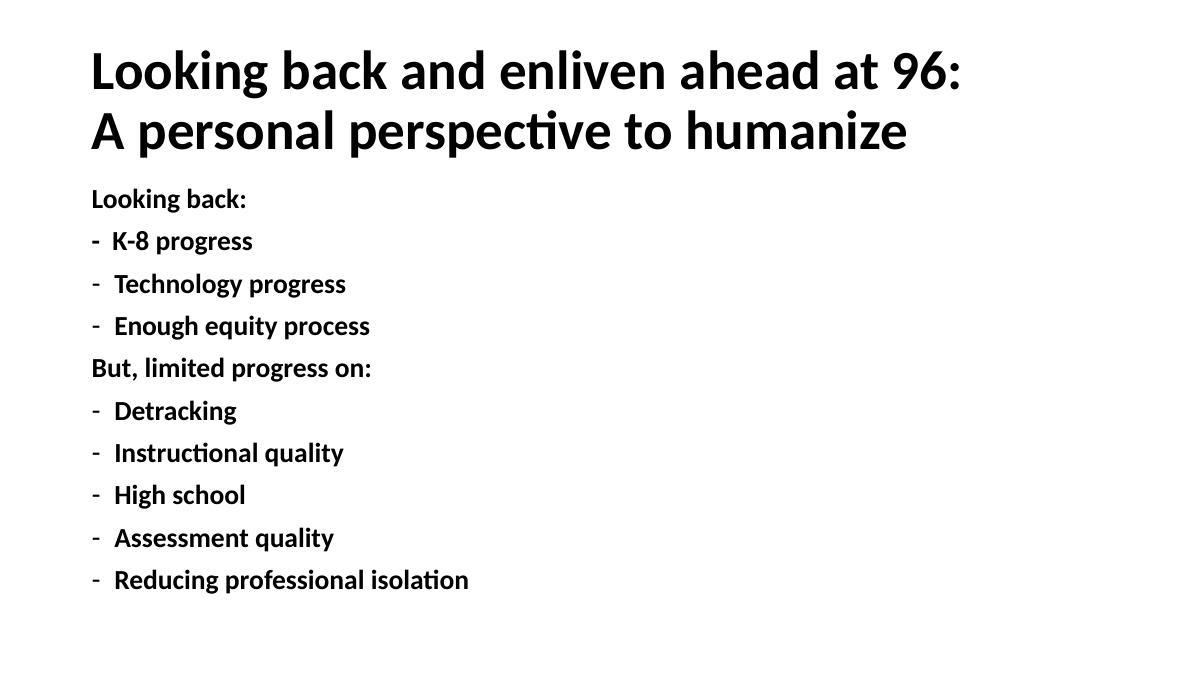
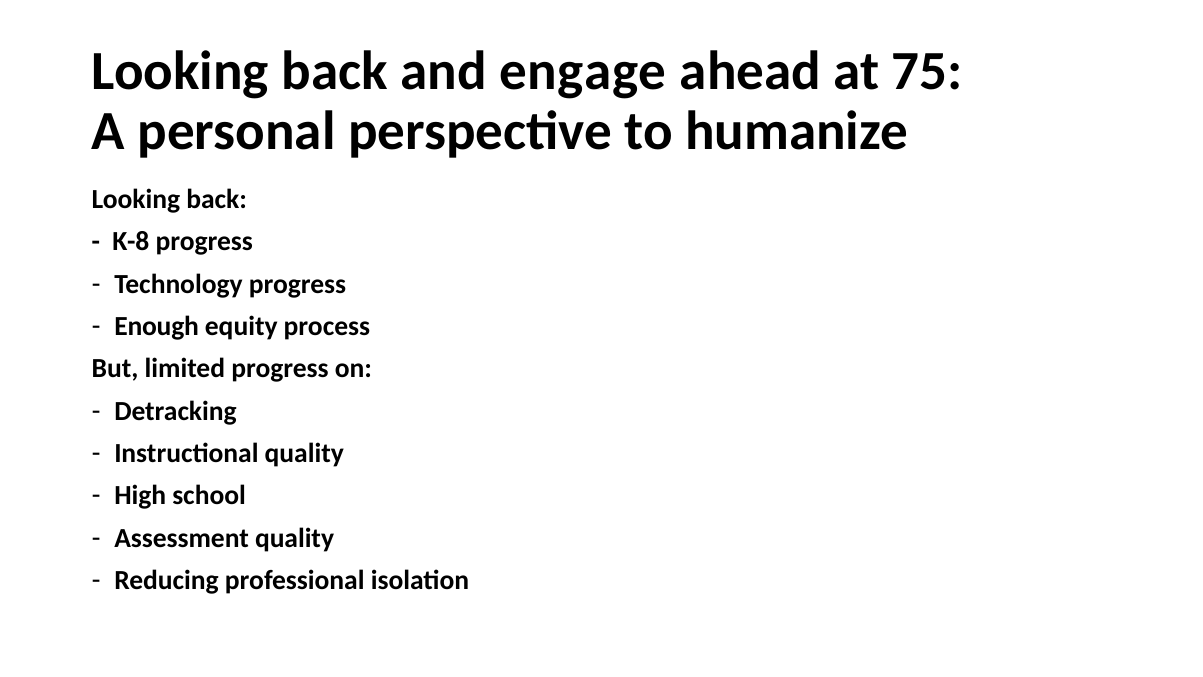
enliven: enliven -> engage (583, 71)
96: 96 -> 75 (927, 71)
